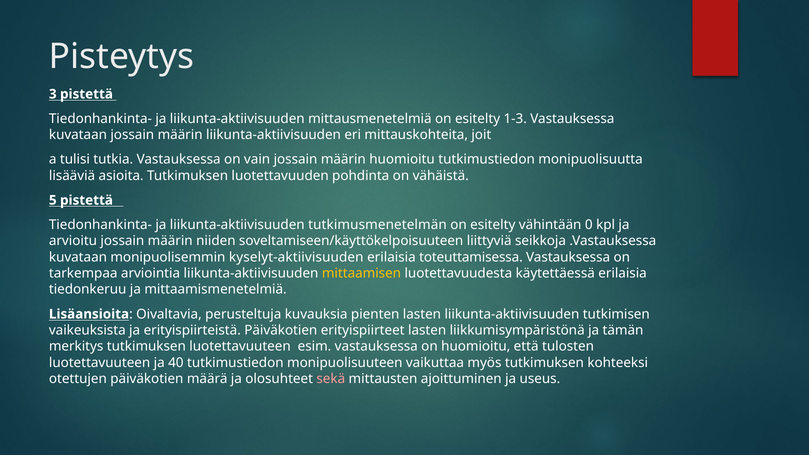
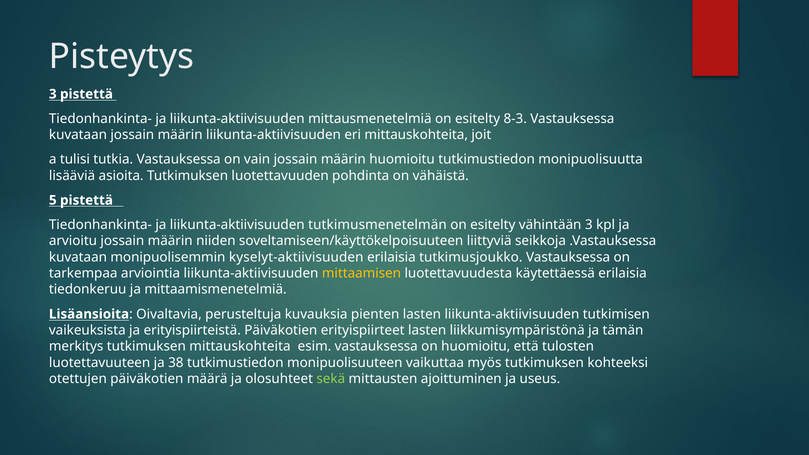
1-3: 1-3 -> 8-3 (515, 119)
vähintään 0: 0 -> 3 (589, 225)
toteuttamisessa: toteuttamisessa -> tutkimusjoukko (471, 257)
tutkimuksen luotettavuuteen: luotettavuuteen -> mittauskohteita (240, 346)
40: 40 -> 38 (176, 363)
sekä colour: pink -> light green (331, 379)
